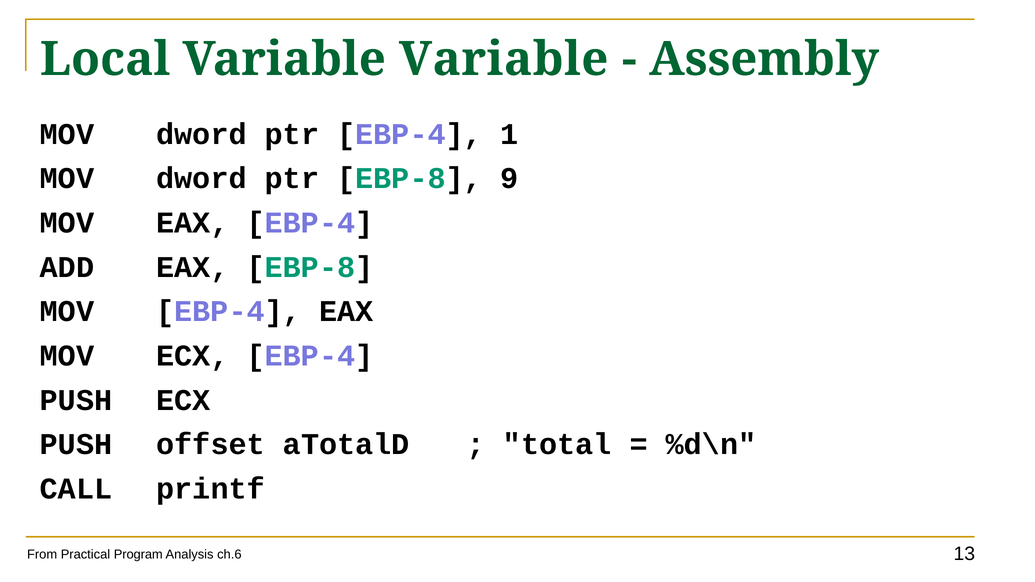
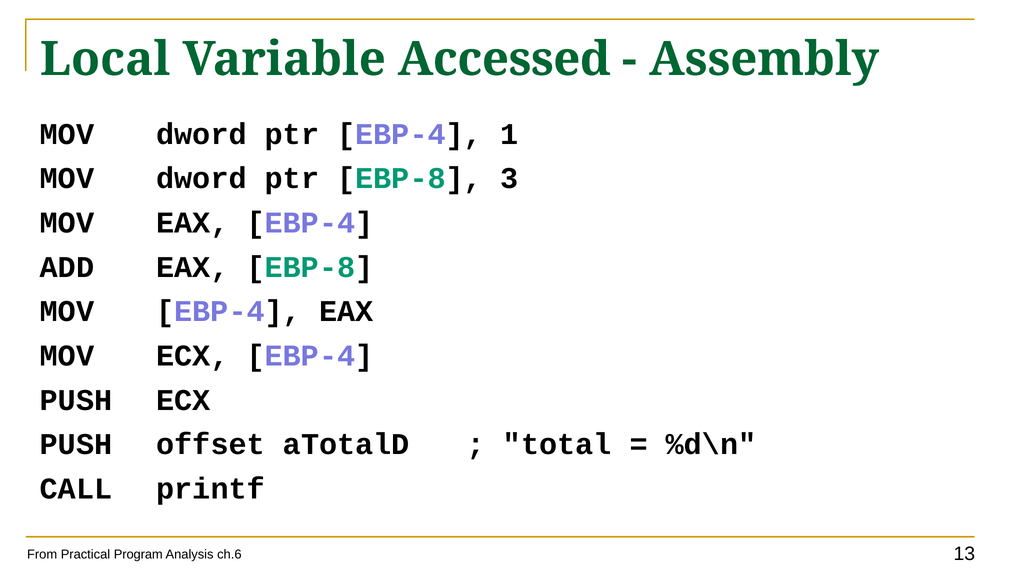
Variable Variable: Variable -> Accessed (504, 59)
9: 9 -> 3 (509, 179)
